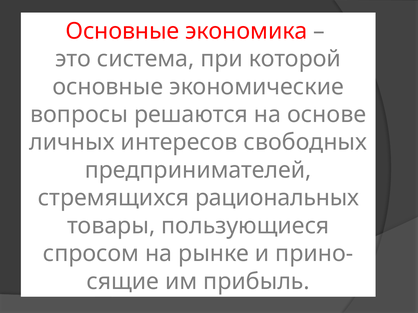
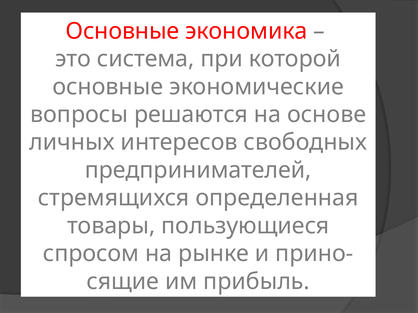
рациональных: рациональных -> определенная (277, 198)
